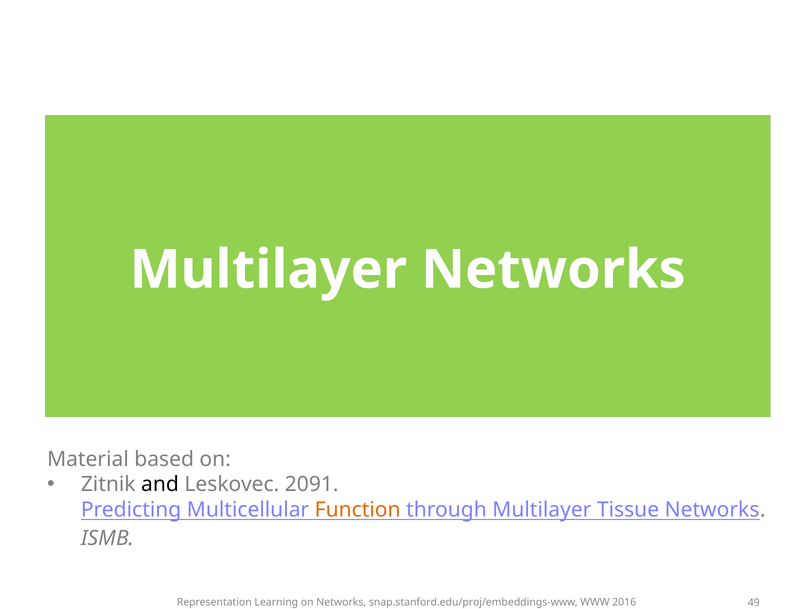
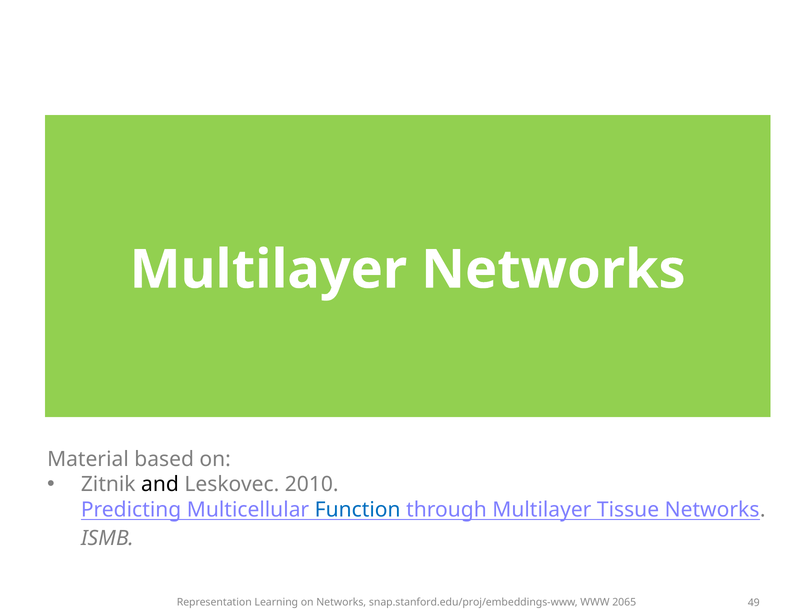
2091: 2091 -> 2010 (312, 484)
Function colour: orange -> blue (358, 509)
2016: 2016 -> 2065 (624, 602)
